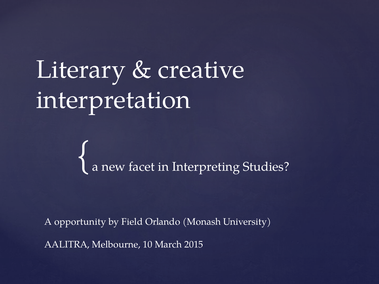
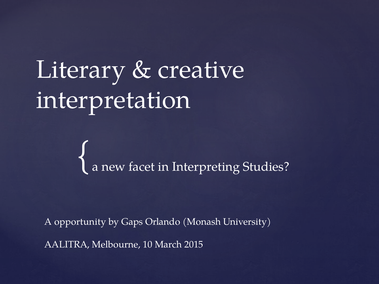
Field: Field -> Gaps (132, 222)
